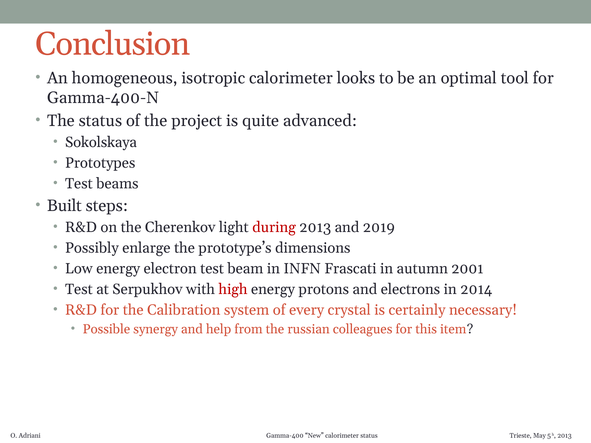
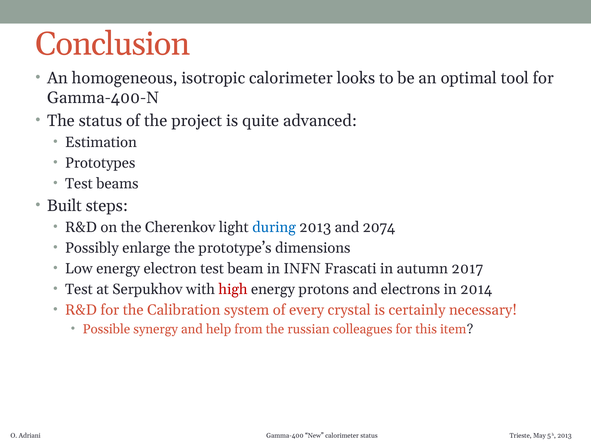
Sokolskaya: Sokolskaya -> Estimation (101, 142)
during colour: red -> blue (274, 227)
2019: 2019 -> 2074 (379, 227)
2001: 2001 -> 2017 (467, 269)
